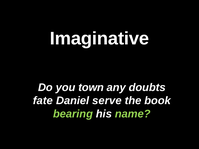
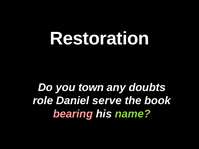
Imaginative: Imaginative -> Restoration (100, 38)
fate: fate -> role (43, 101)
bearing colour: light green -> pink (73, 114)
